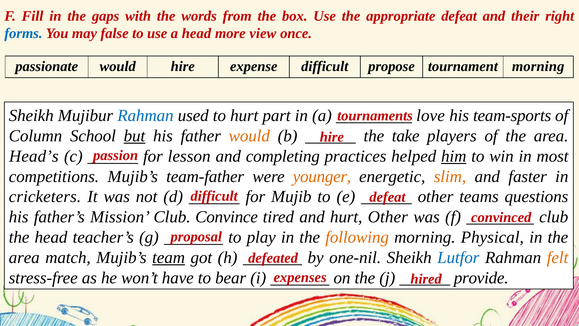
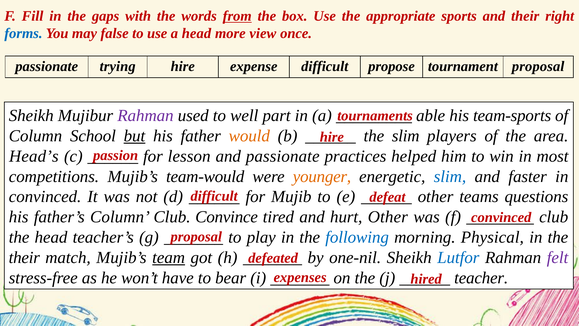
from underline: none -> present (237, 16)
appropriate defeat: defeat -> sports (459, 16)
passionate would: would -> trying (118, 66)
tournament morning: morning -> proposal (538, 66)
Rahman colour: blue -> purple (145, 115)
to hurt: hurt -> well (244, 115)
love: love -> able (431, 115)
the take: take -> slim (406, 136)
and completing: completing -> passionate (283, 156)
him underline: present -> none (454, 156)
team-father: team-father -> team-would (205, 176)
slim colour: orange -> blue (450, 176)
cricketers: cricketers -> convinced (45, 197)
father’s Mission: Mission -> Column (120, 217)
following colour: orange -> blue (357, 237)
area: area -> their (24, 257)
felt colour: orange -> purple (558, 257)
provide: provide -> teacher (481, 278)
